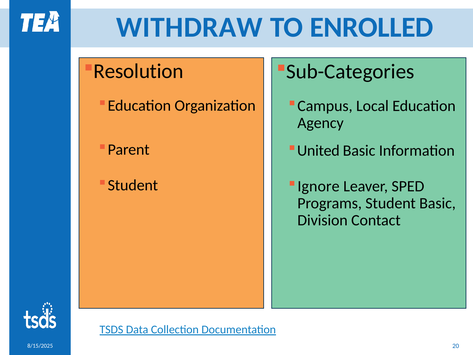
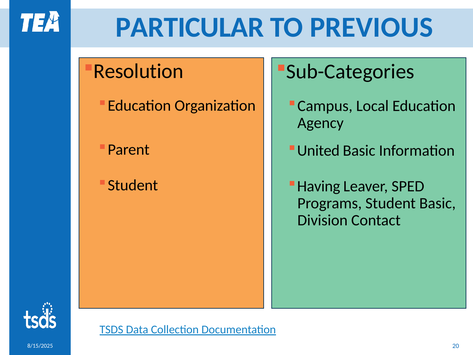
WITHDRAW: WITHDRAW -> PARTICULAR (190, 27)
ENROLLED: ENROLLED -> PREVIOUS (371, 27)
Ignore: Ignore -> Having (319, 186)
